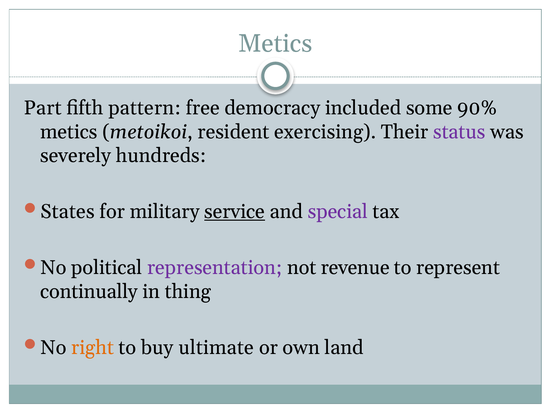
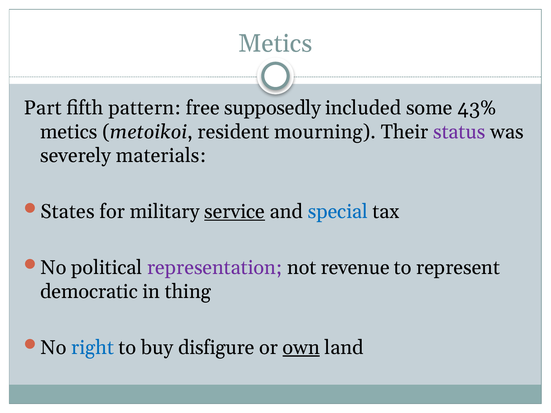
democracy: democracy -> supposedly (272, 108)
90%: 90% -> 43% (477, 108)
exercising: exercising -> mourning (325, 132)
hundreds: hundreds -> materials (161, 156)
special colour: purple -> blue (338, 212)
continually: continually -> democratic (89, 292)
right colour: orange -> blue (93, 348)
ultimate: ultimate -> disfigure (216, 348)
own underline: none -> present (301, 348)
